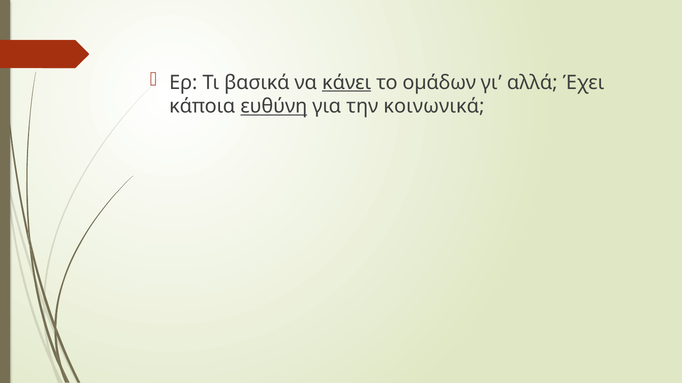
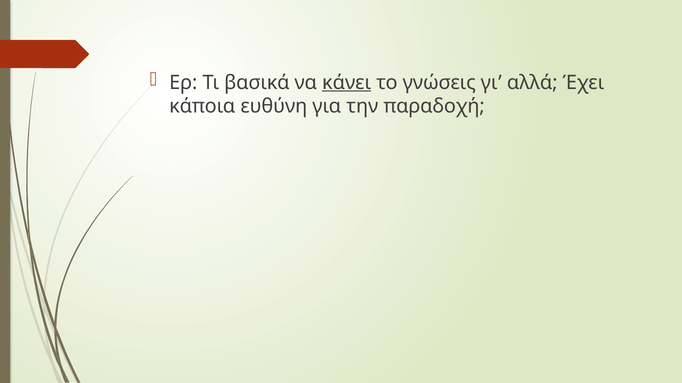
οµάδων: οµάδων -> γνώσεις (439, 83)
ευθύνη underline: present -> none (274, 107)
κοινωνικά: κοινωνικά -> παραδοχή (434, 107)
